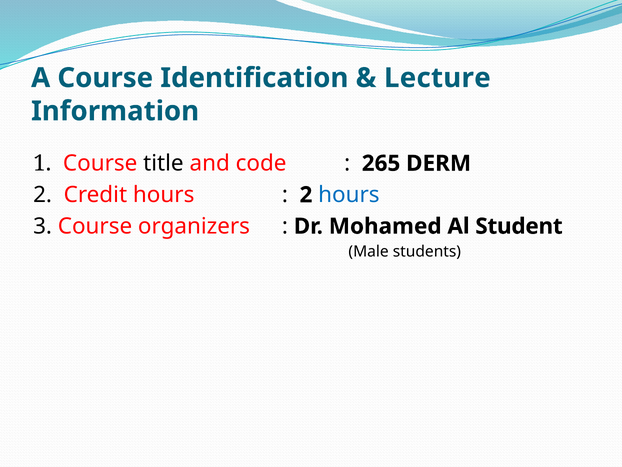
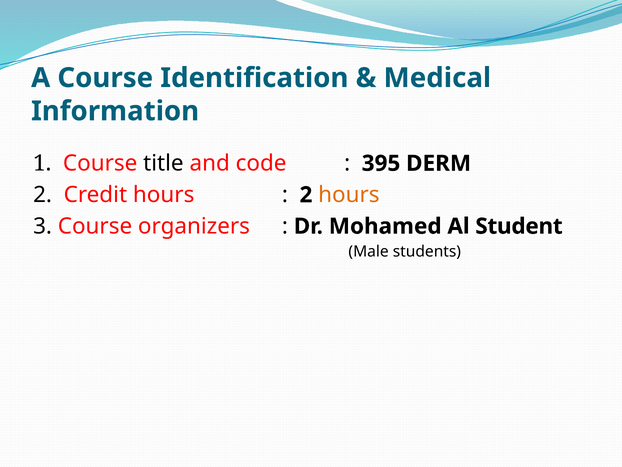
Lecture: Lecture -> Medical (437, 78)
265: 265 -> 395 (381, 163)
hours colour: blue -> orange (349, 195)
